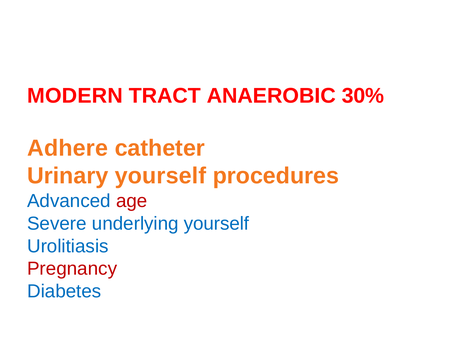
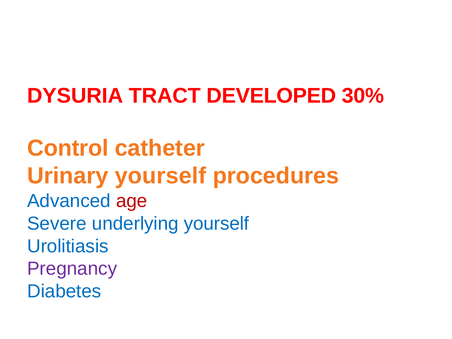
MODERN: MODERN -> DYSURIA (75, 96)
ANAEROBIC: ANAEROBIC -> DEVELOPED (271, 96)
Adhere: Adhere -> Control (68, 148)
Pregnancy colour: red -> purple (72, 269)
